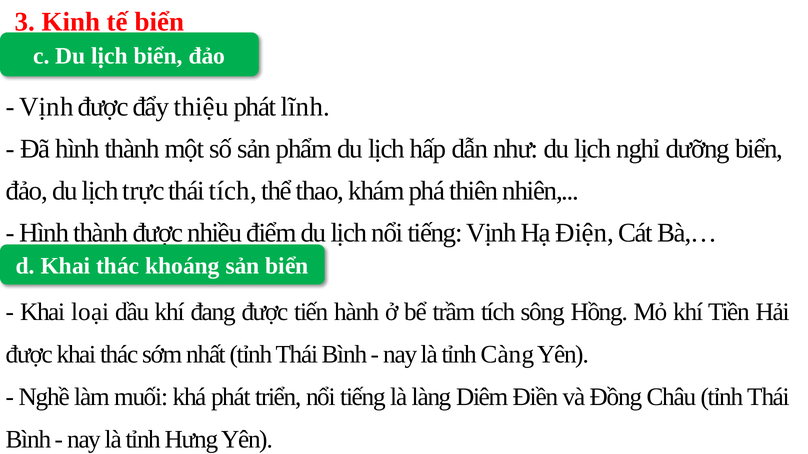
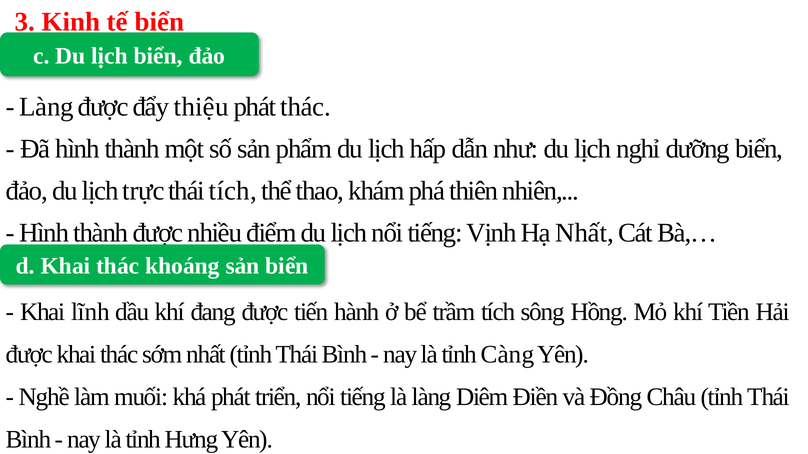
Vịnh: Vịnh -> Làng (46, 107)
phát lĩnh: lĩnh -> thác (306, 107)
Hạ Điện: Điện -> Nhất (585, 233)
loại: loại -> lĩnh (90, 312)
